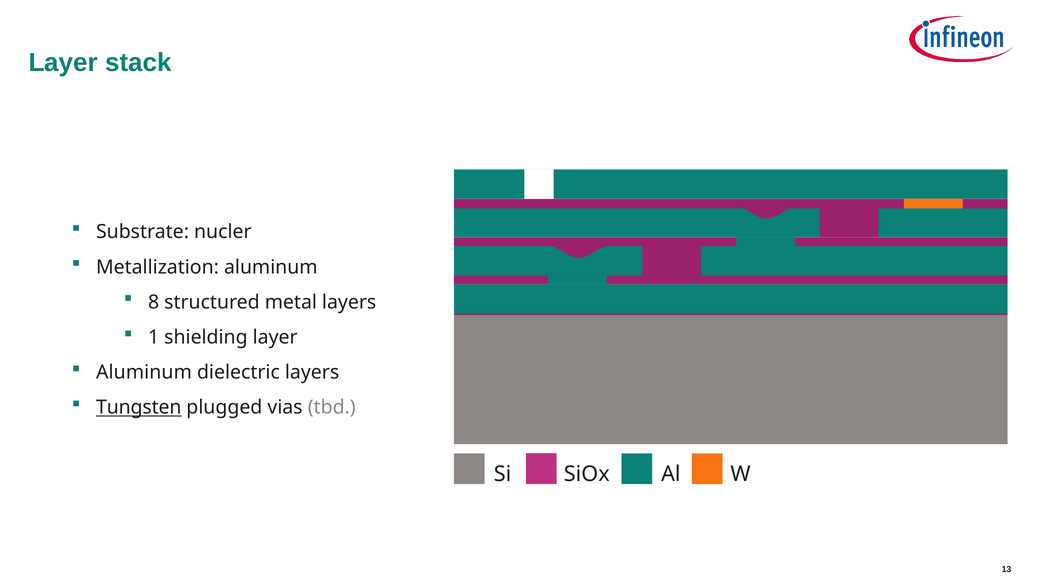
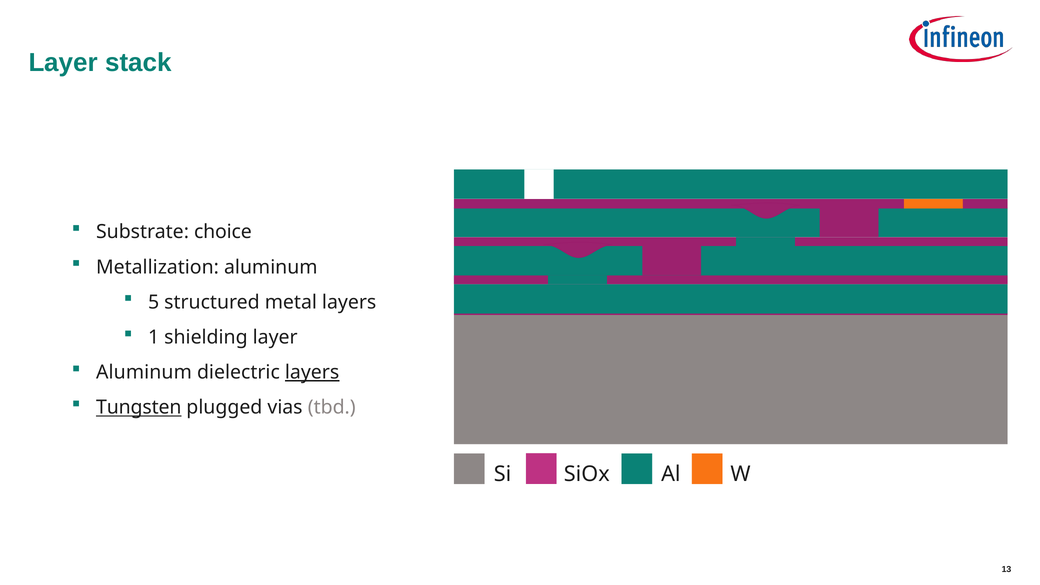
nucler: nucler -> choice (223, 232)
8: 8 -> 5 (154, 302)
layers underline: none -> present (312, 372)
